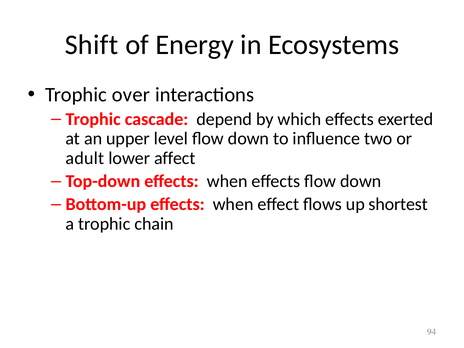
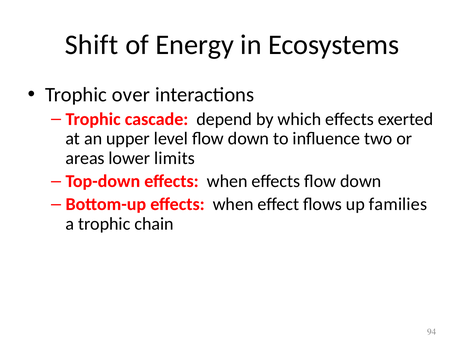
adult: adult -> areas (85, 158)
affect: affect -> limits (175, 158)
shortest: shortest -> families (398, 204)
